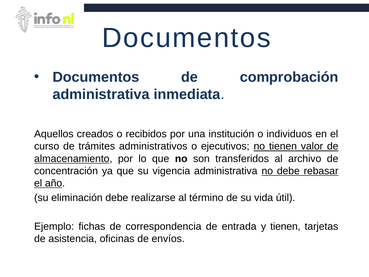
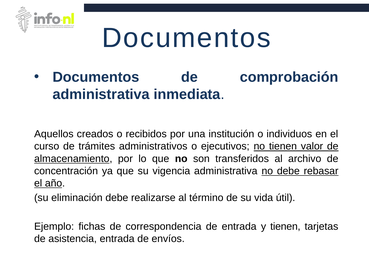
asistencia oficinas: oficinas -> entrada (117, 238)
